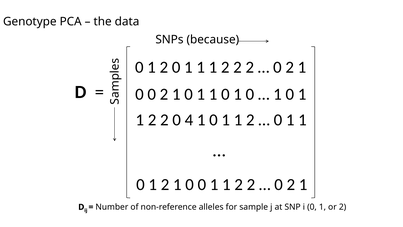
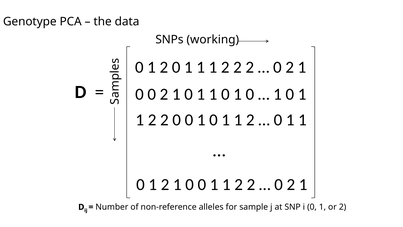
because: because -> working (213, 39)
2 0 4: 4 -> 0 (189, 120)
